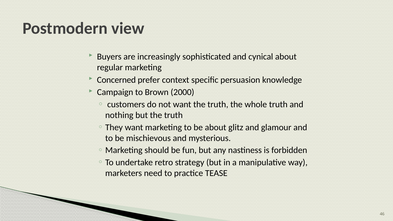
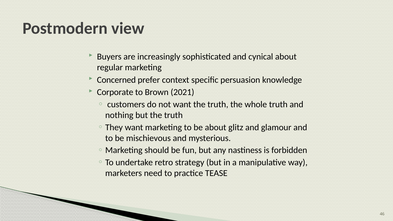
Campaign: Campaign -> Corporate (115, 92)
2000: 2000 -> 2021 (182, 92)
